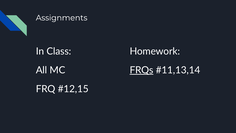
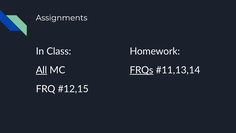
All underline: none -> present (41, 70)
